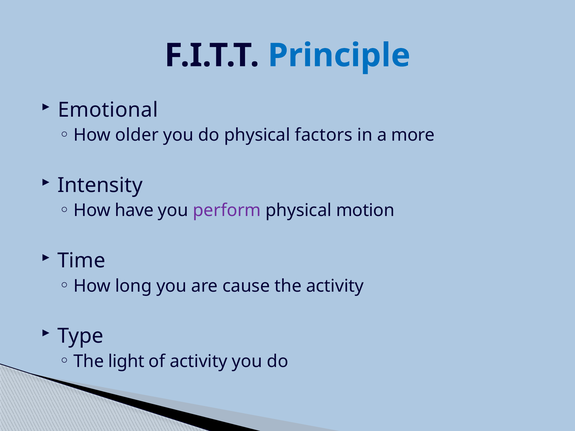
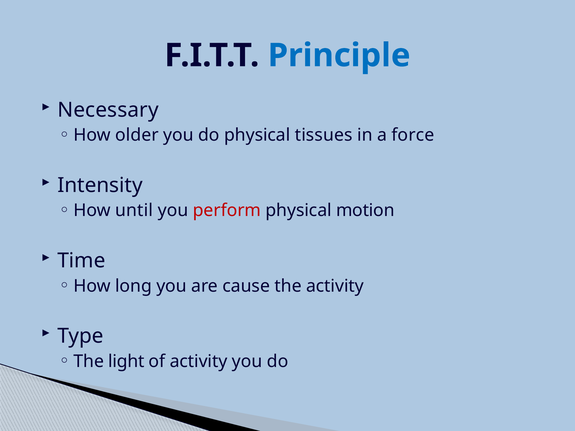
Emotional: Emotional -> Necessary (108, 110)
factors: factors -> tissues (324, 135)
more: more -> force (413, 135)
have: have -> until (134, 211)
perform colour: purple -> red (227, 211)
